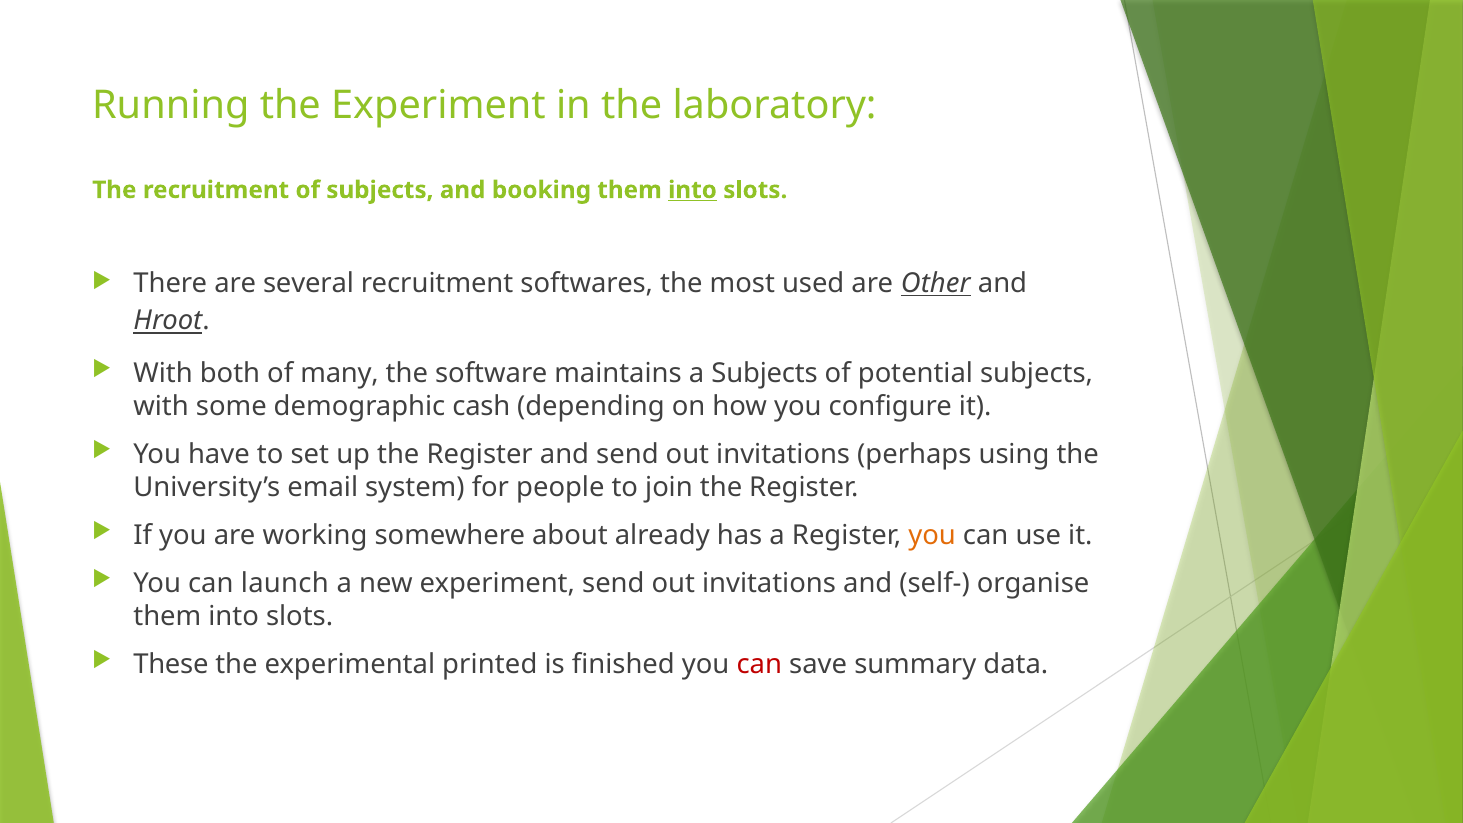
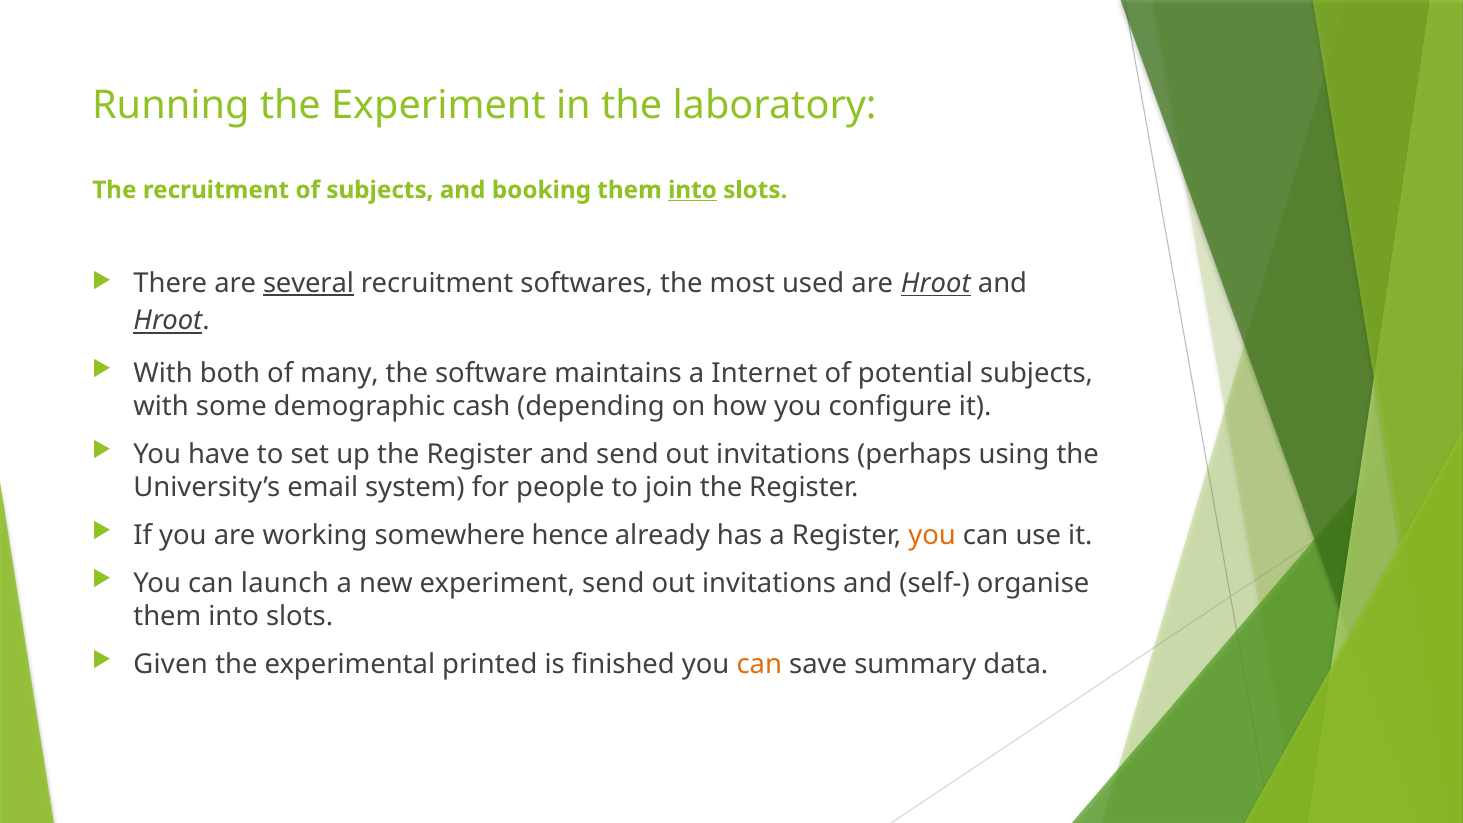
several underline: none -> present (308, 283)
are Other: Other -> Hroot (936, 283)
a Subjects: Subjects -> Internet (764, 373)
about: about -> hence (570, 535)
These: These -> Given (171, 664)
can colour: red -> orange (759, 664)
